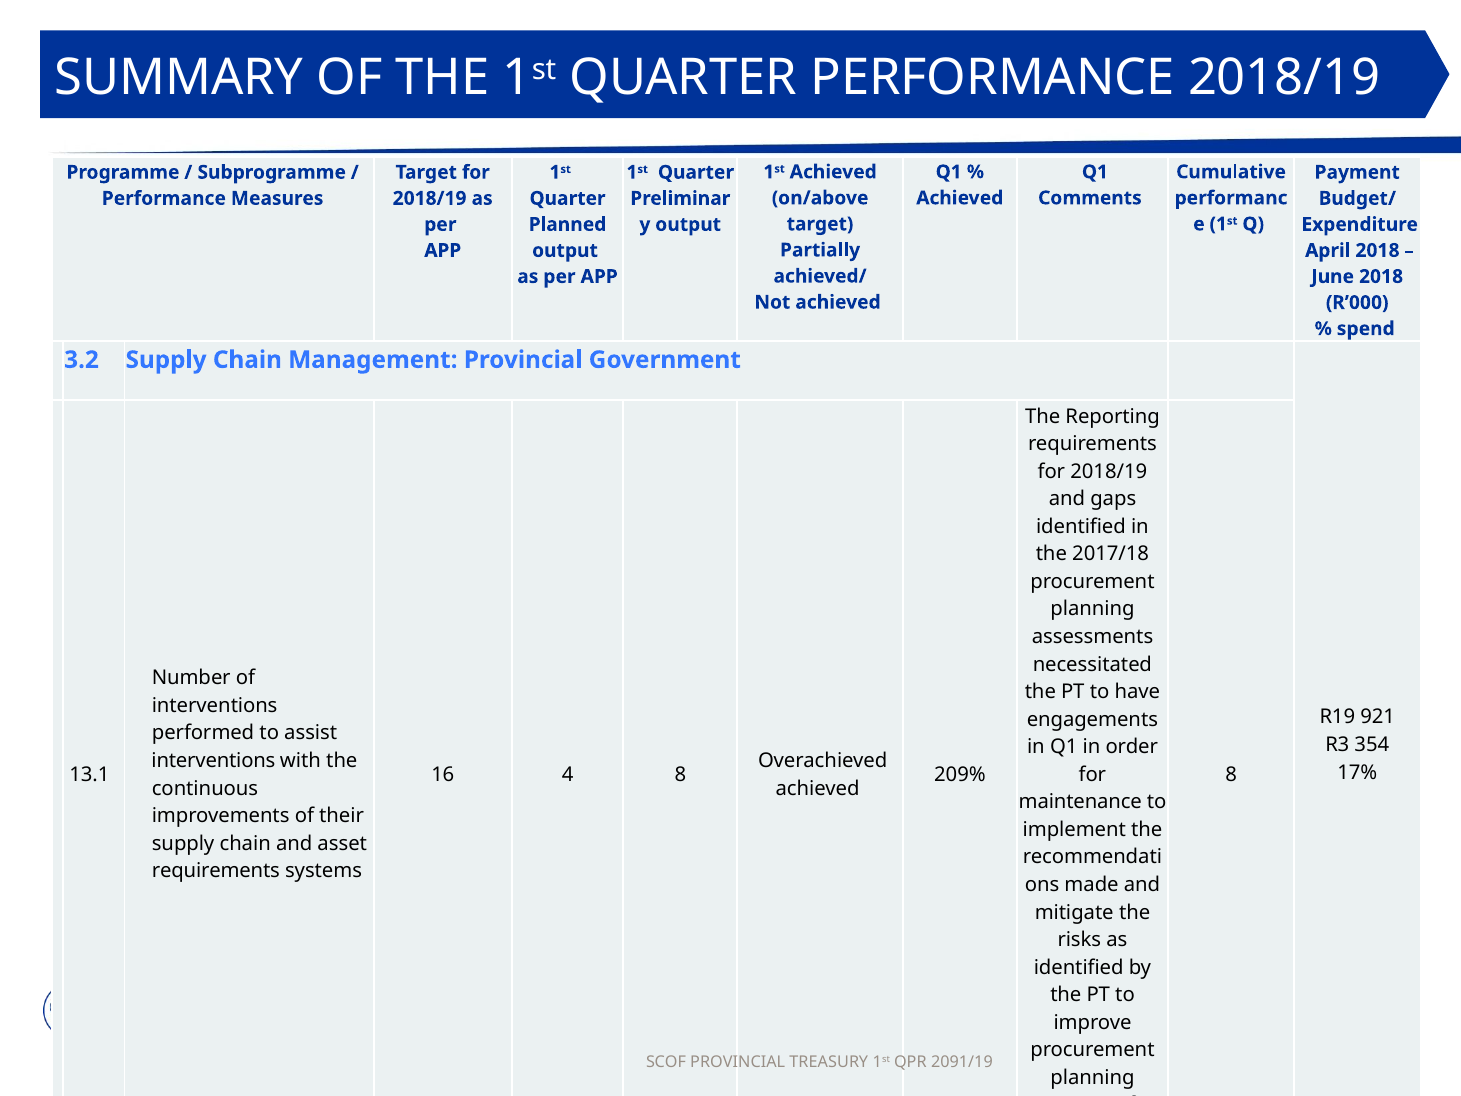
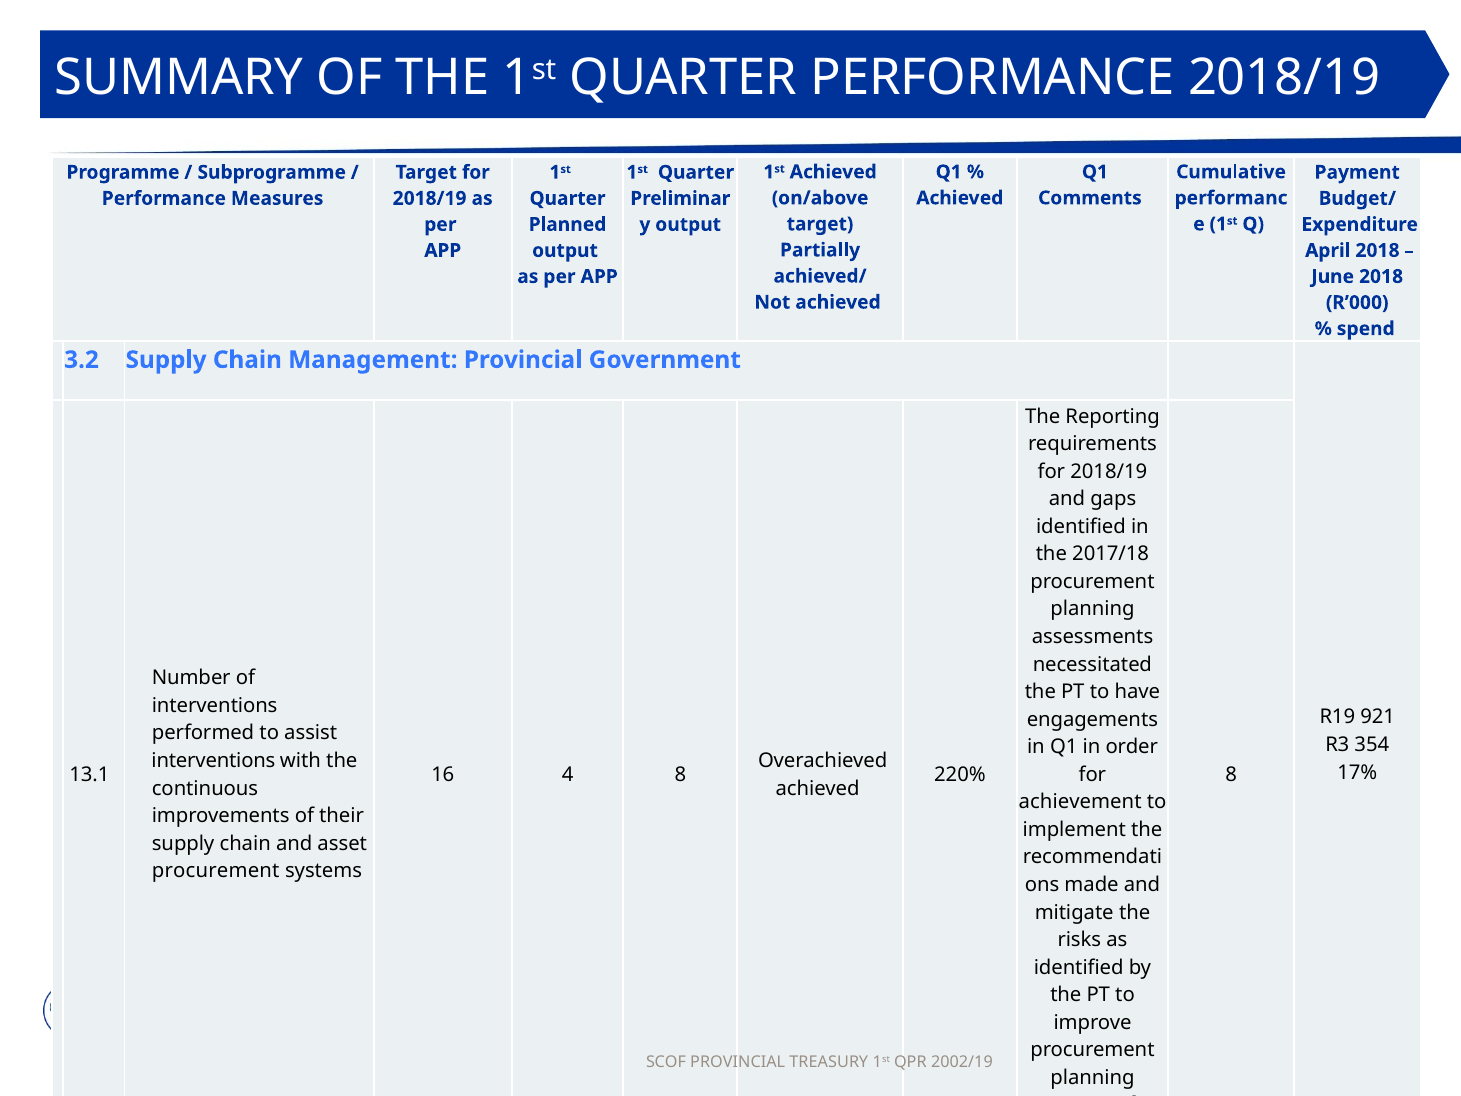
209%: 209% -> 220% (960, 774)
maintenance: maintenance -> achievement (1080, 802)
requirements: requirements -> procurement (216, 871)
2091/19: 2091/19 -> 2002/19 (962, 1062)
